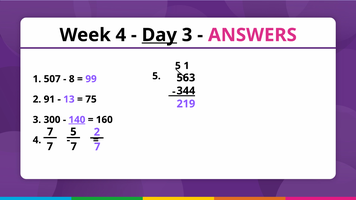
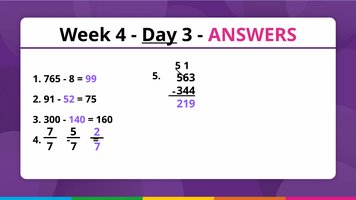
507: 507 -> 765 (52, 79)
13: 13 -> 52 (69, 99)
140 underline: present -> none (77, 120)
